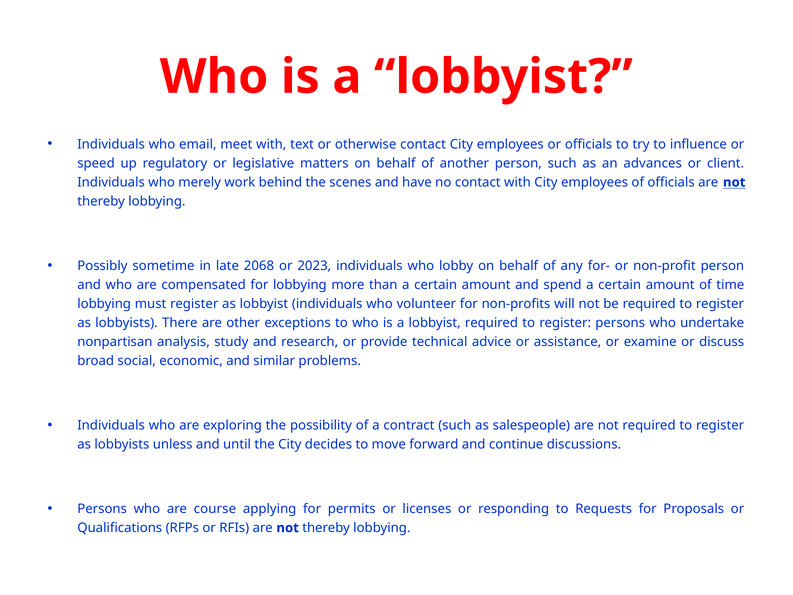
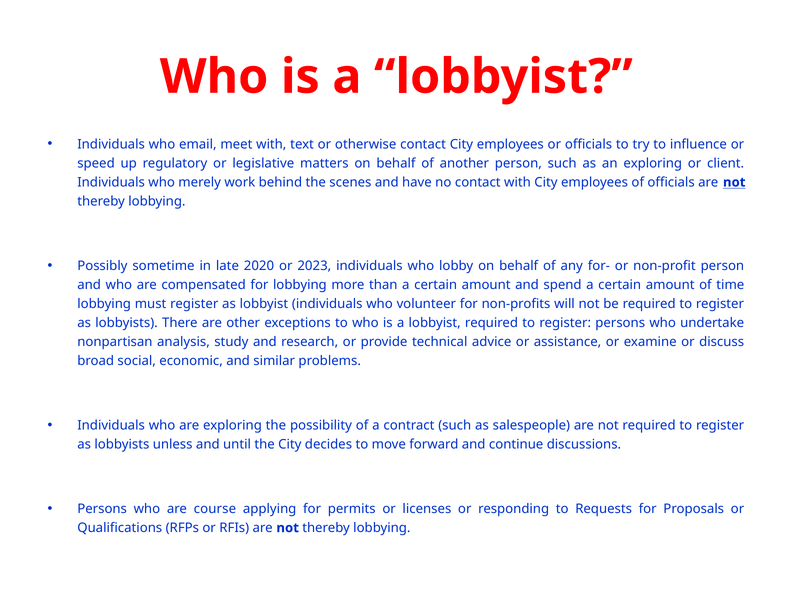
an advances: advances -> exploring (653, 163)
2068: 2068 -> 2020 (259, 266)
